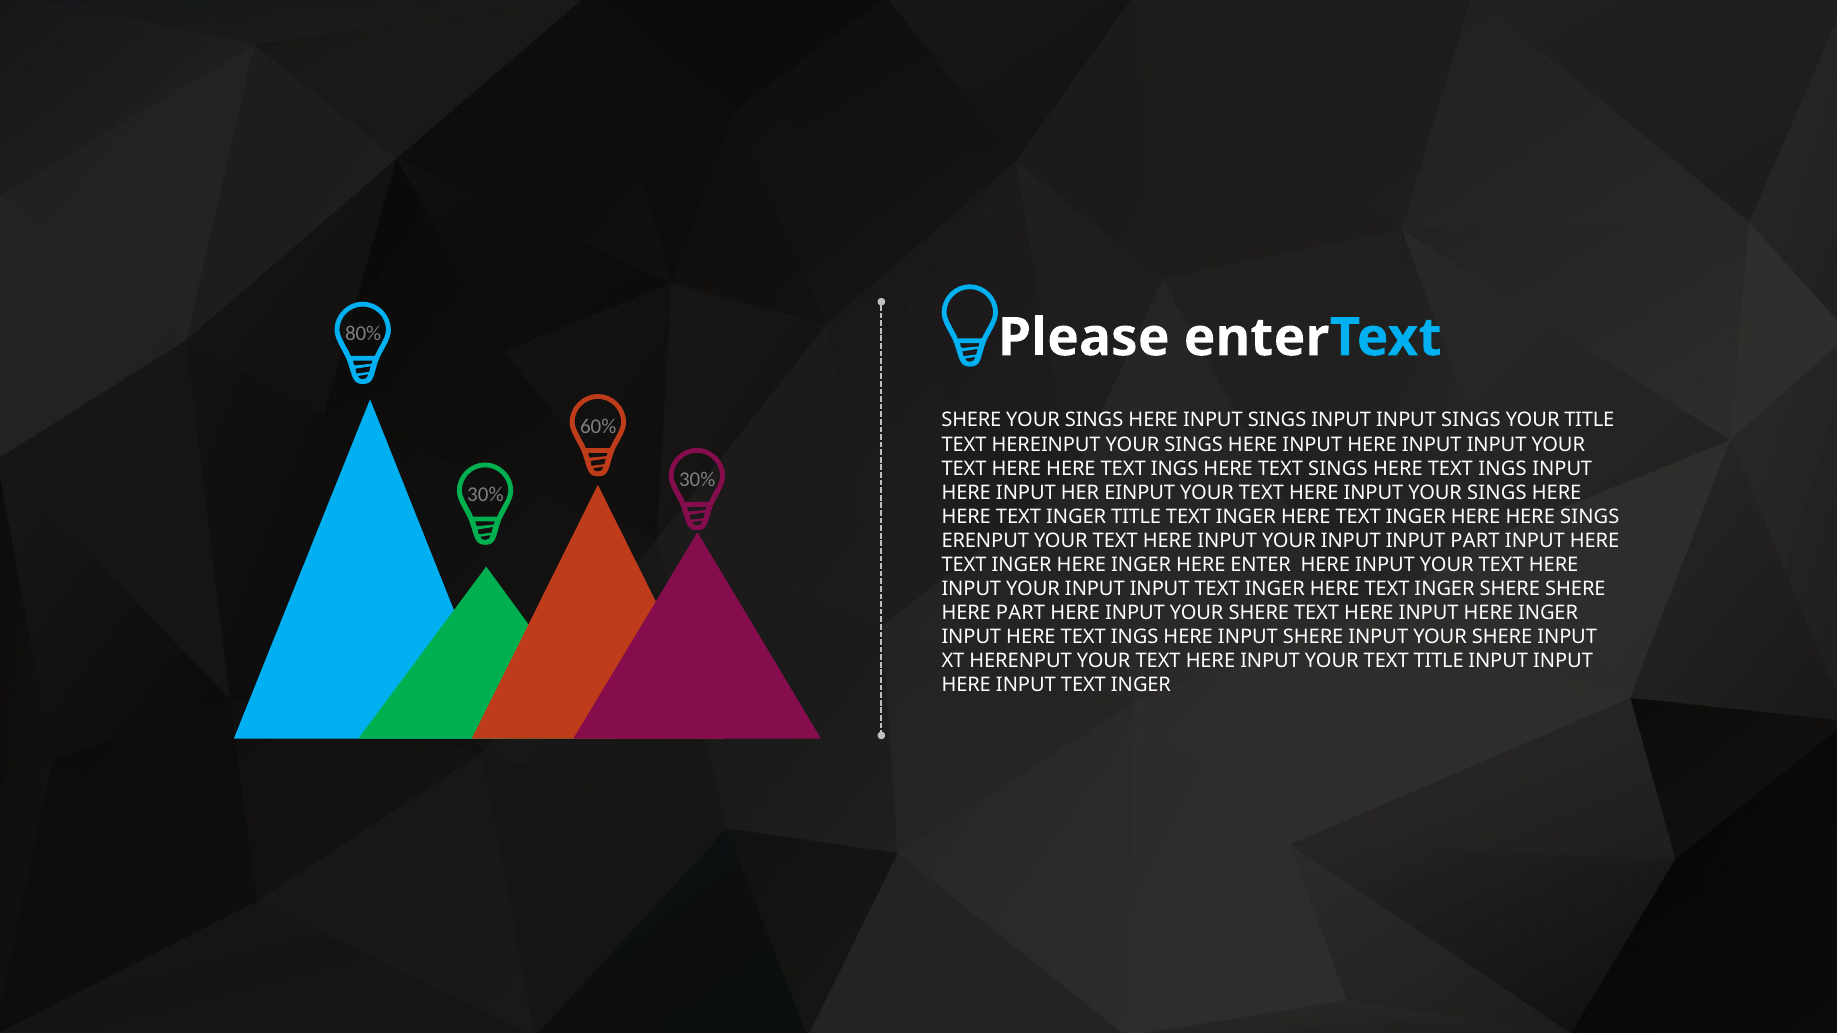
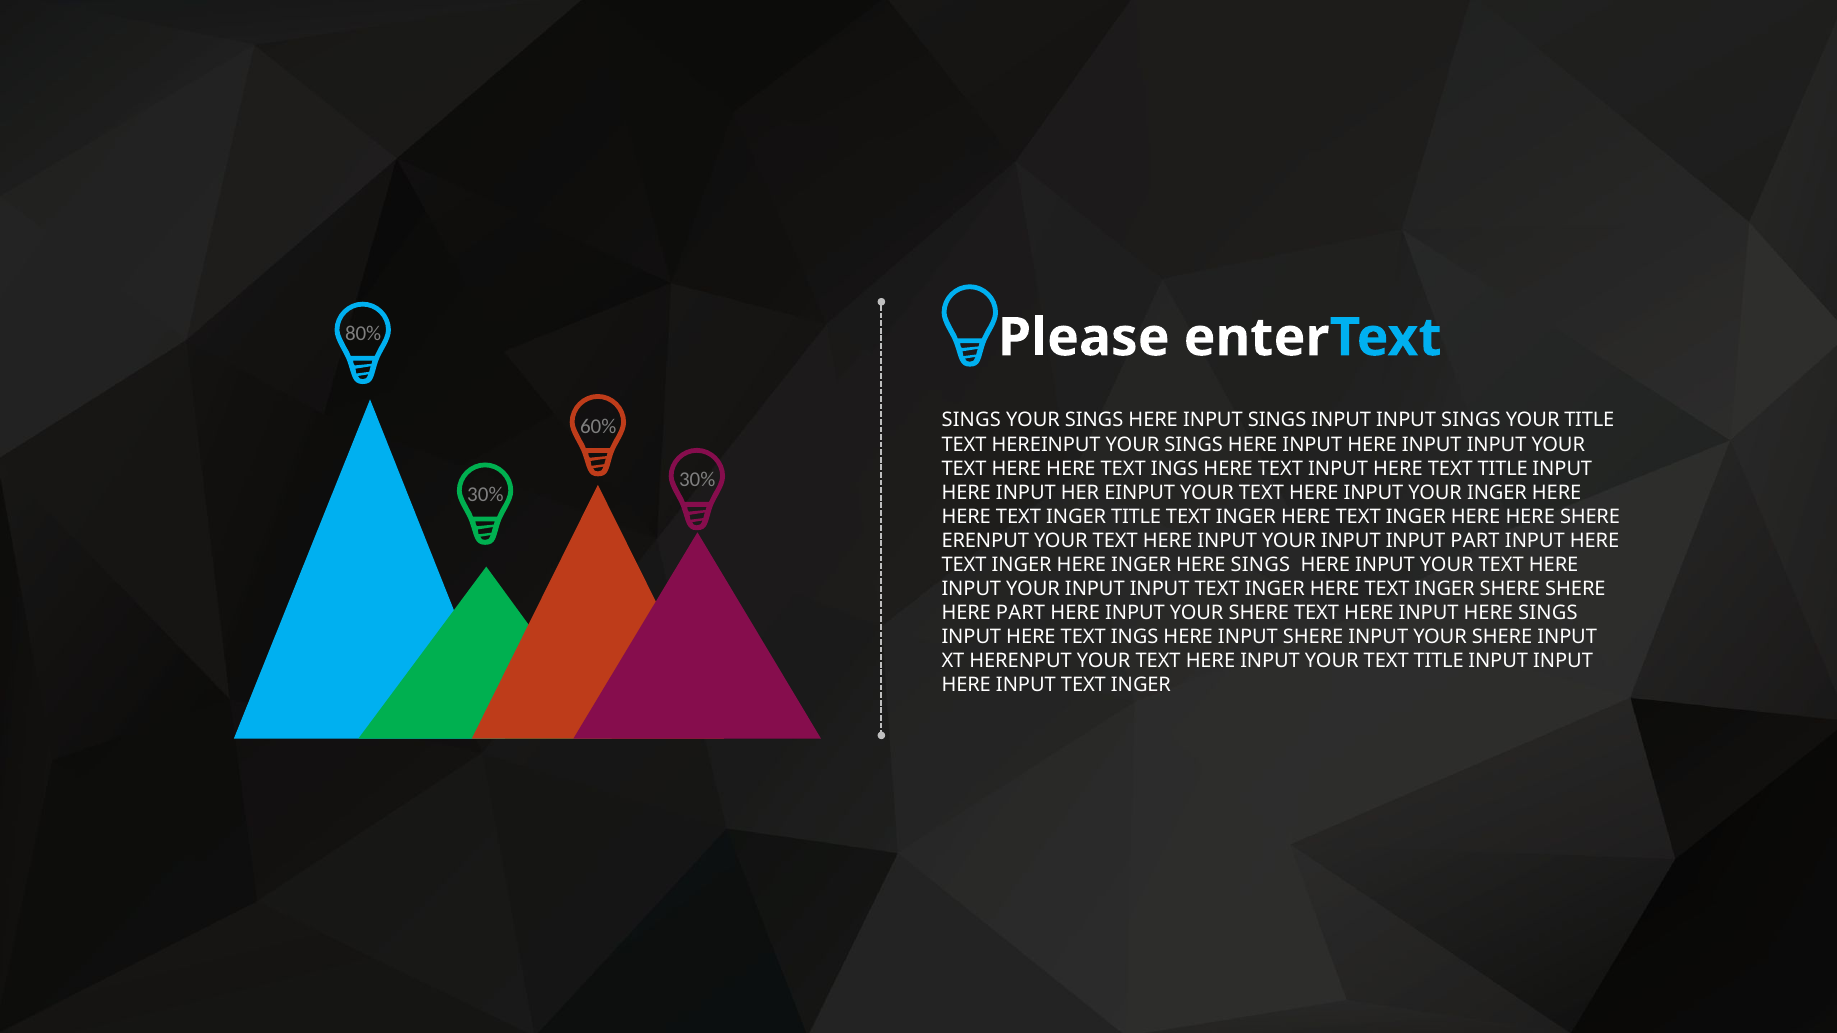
SHERE: SHERE -> SINGS (971, 420)
TEXT SINGS: SINGS -> INPUT (1338, 469)
INGS: INGS -> TITLE (1503, 469)
INPUT YOUR SINGS: SINGS -> INGER (1497, 493)
HERE SINGS: SINGS -> SHERE (1590, 517)
ENTER: ENTER -> SINGS (1260, 565)
INPUT HERE INGER: INGER -> SINGS (1548, 613)
